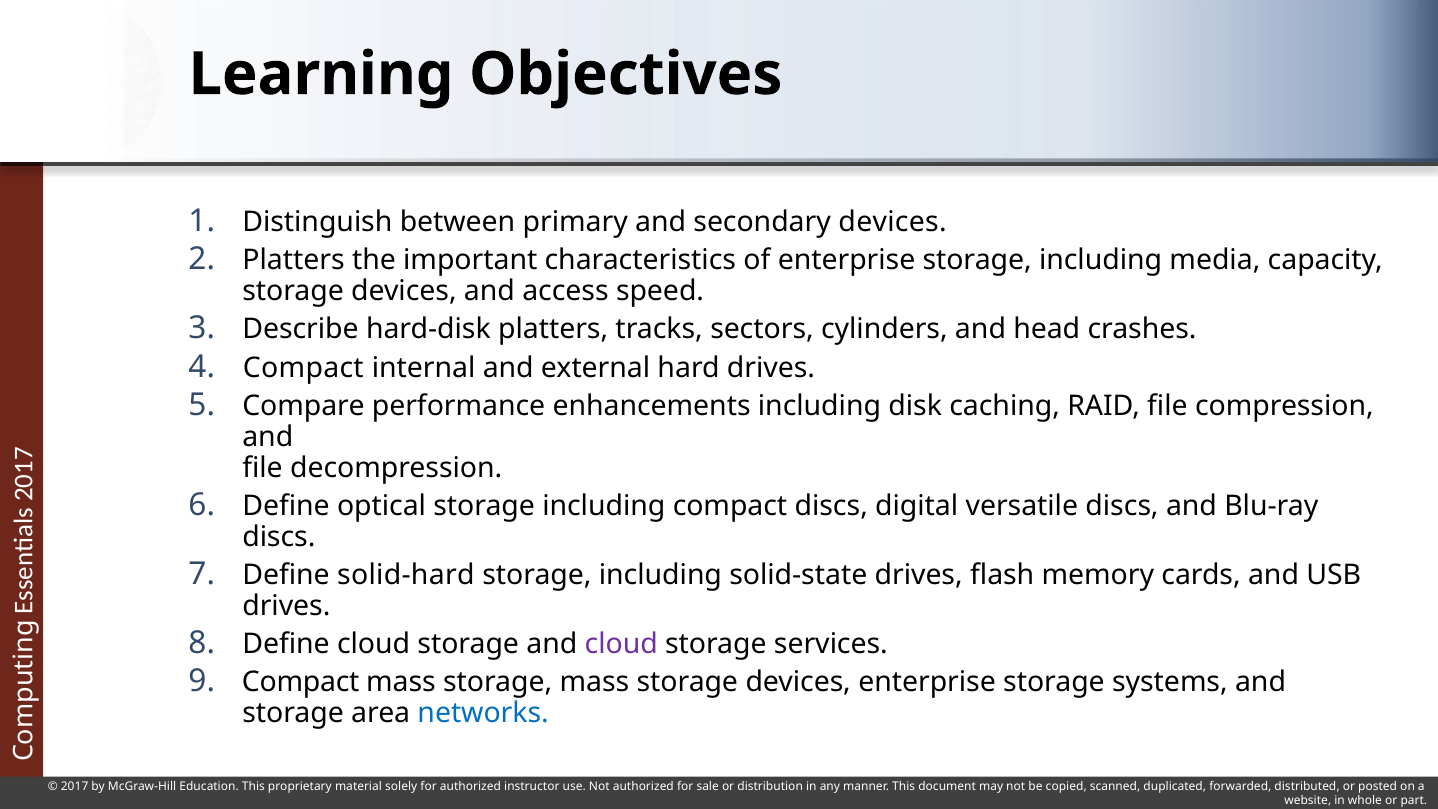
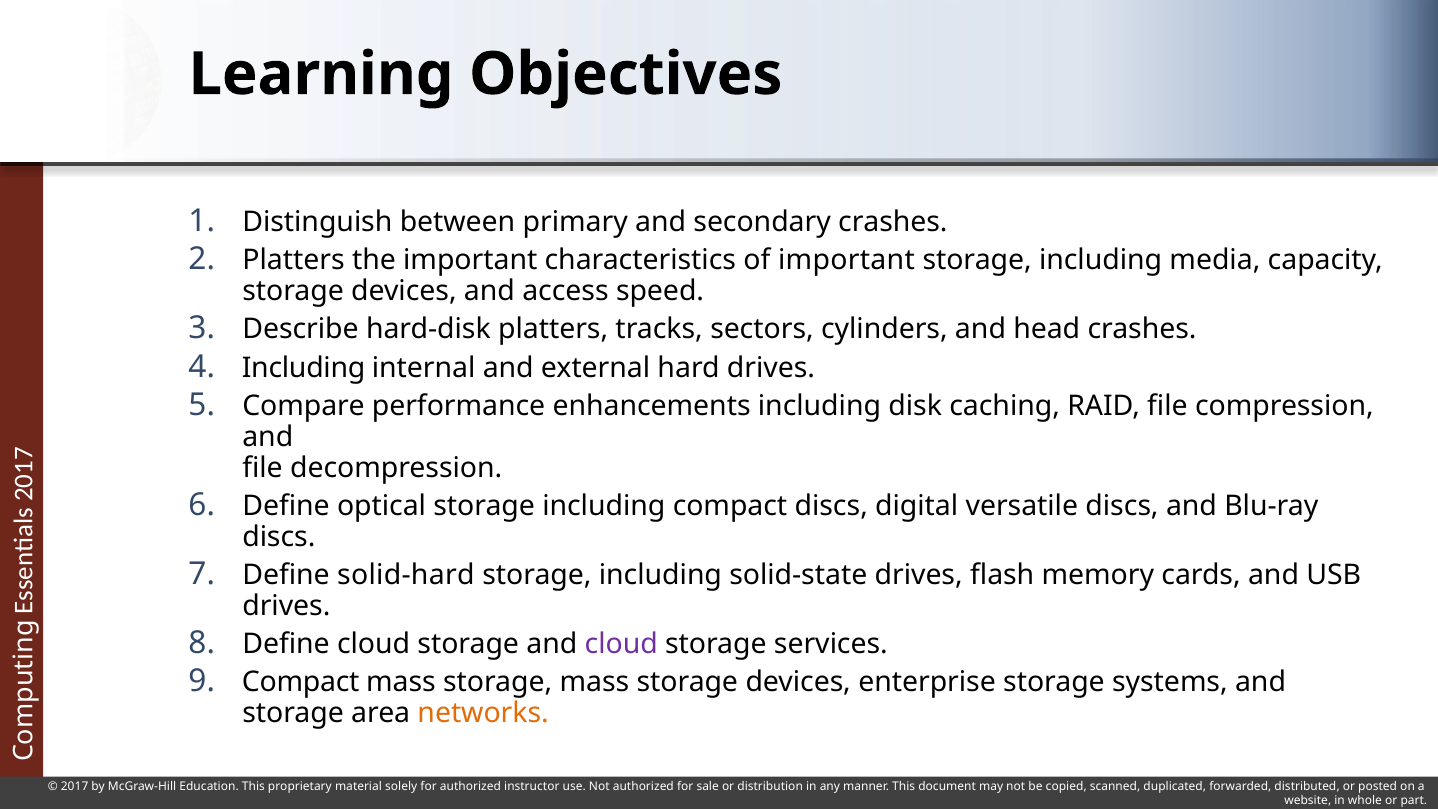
secondary devices: devices -> crashes (893, 222)
of enterprise: enterprise -> important (846, 260)
Compact: Compact -> Including (304, 368)
networks colour: blue -> orange (483, 713)
